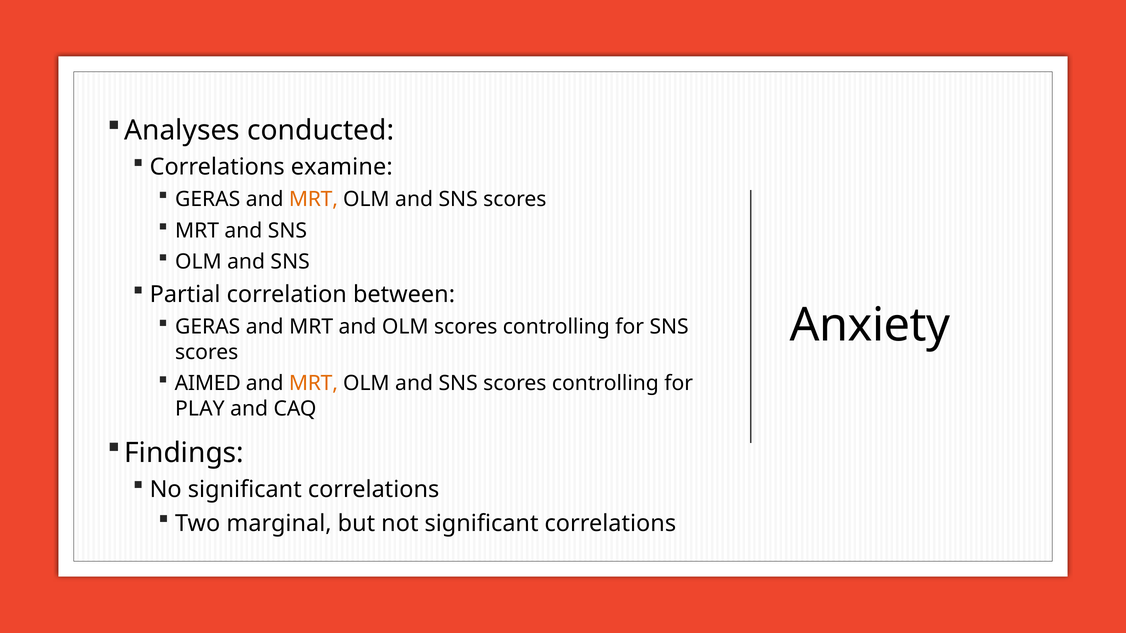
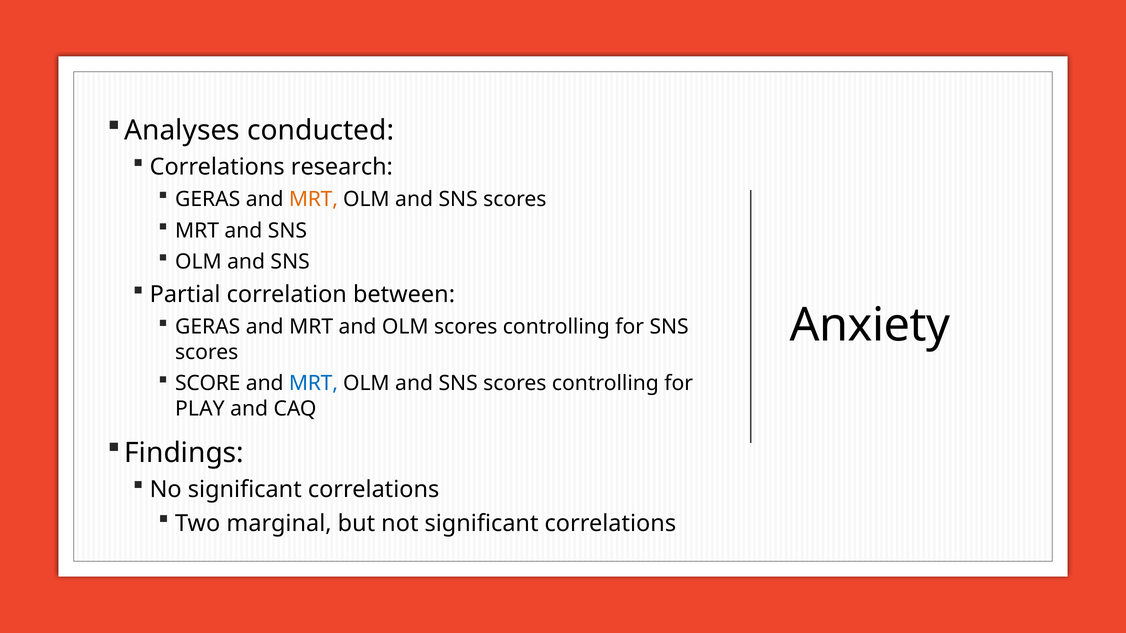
examine: examine -> research (342, 167)
AIMED: AIMED -> SCORE (208, 384)
MRT colour: orange -> blue (313, 384)
